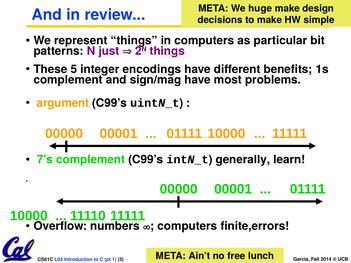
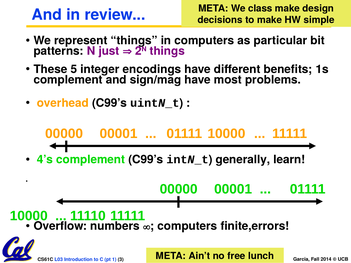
huge: huge -> class (260, 8)
argument: argument -> overhead (63, 103)
7’s: 7’s -> 4’s (45, 160)
